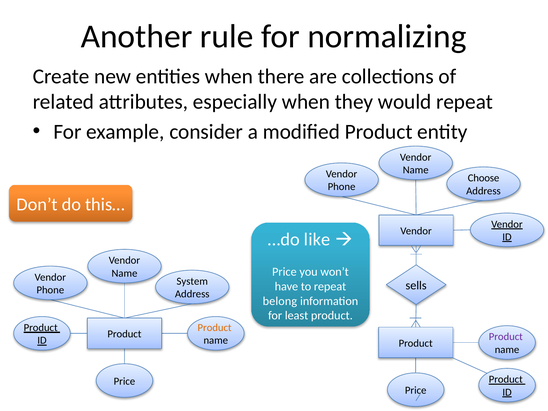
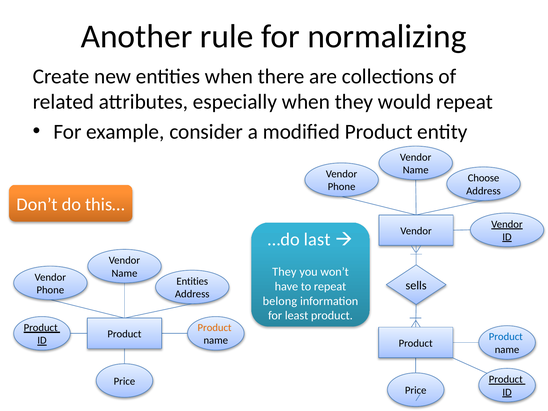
like: like -> last (317, 239)
Price: Price -> They (284, 272)
System: System -> Entities (192, 281)
Product colour: purple -> blue (506, 337)
